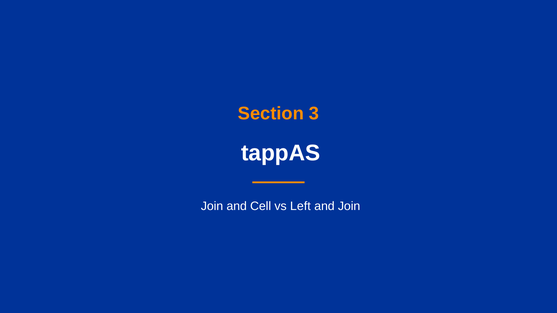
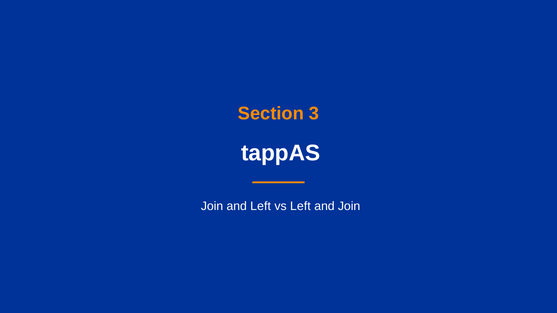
and Cell: Cell -> Left (261, 206)
